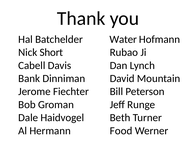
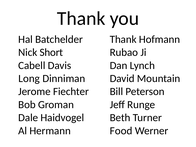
Water: Water -> Thank (123, 39)
Bank: Bank -> Long (29, 78)
